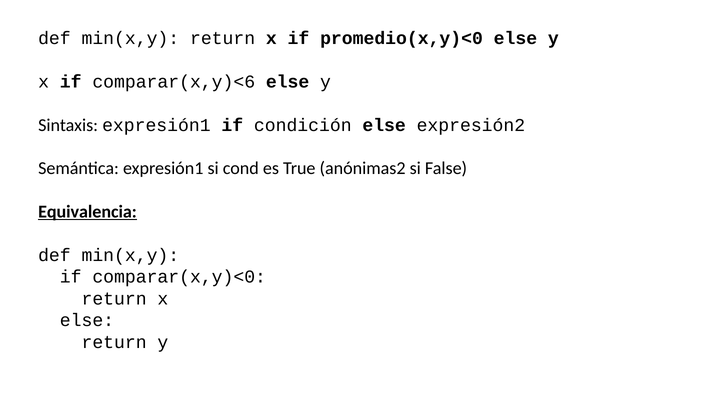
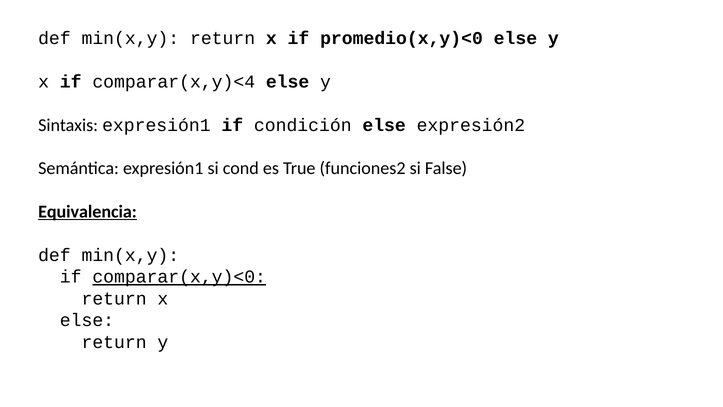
comparar(x,y)<6: comparar(x,y)<6 -> comparar(x,y)<4 (174, 82)
anónimas2: anónimas2 -> funciones2 (363, 168)
comparar(x,y)<0 underline: none -> present (179, 277)
